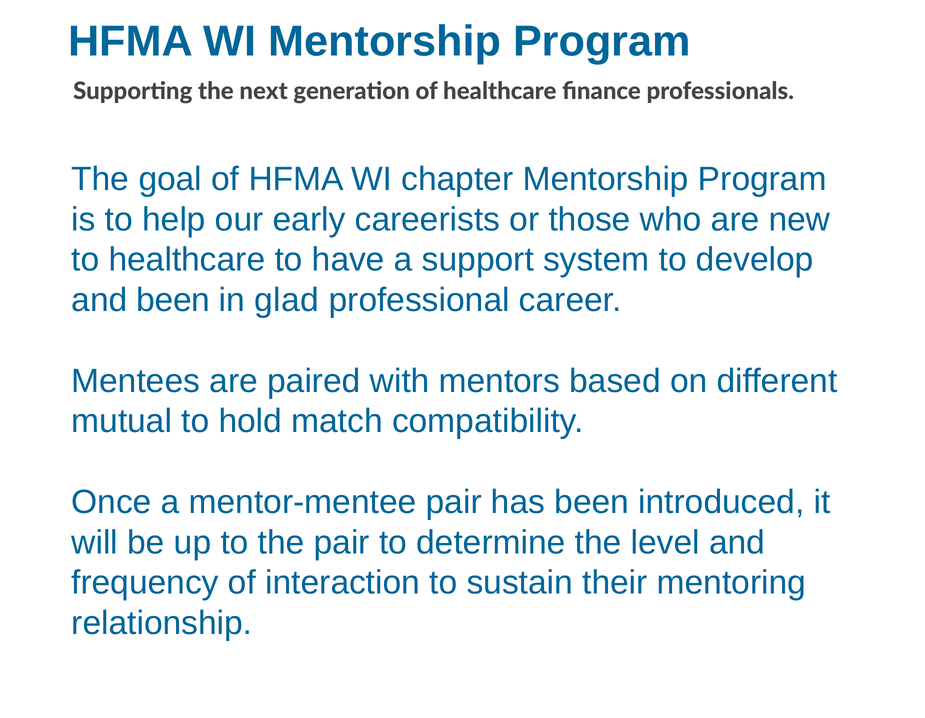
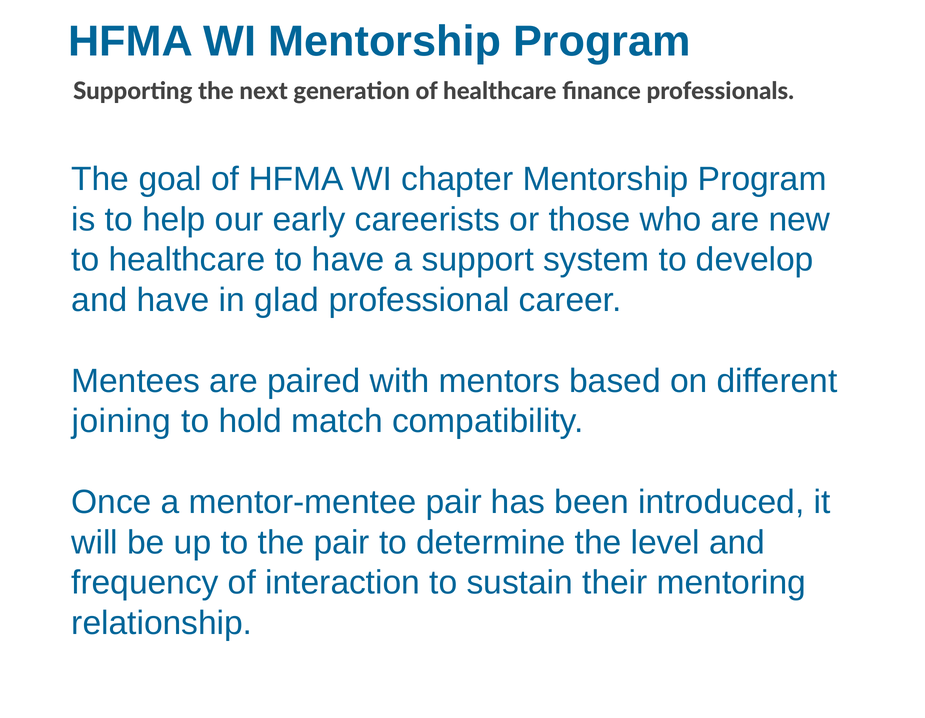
and been: been -> have (173, 300)
mutual: mutual -> joining (122, 422)
